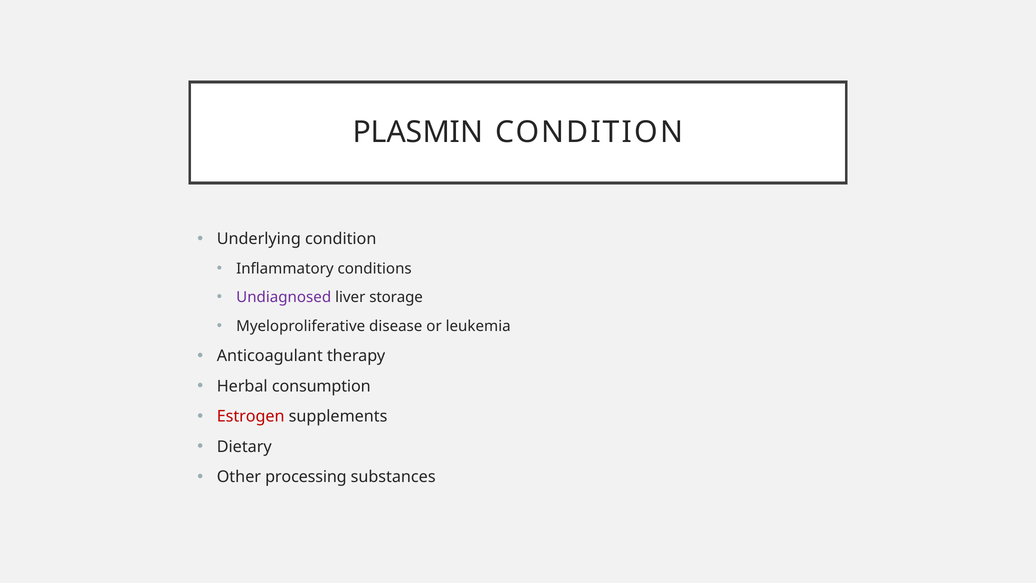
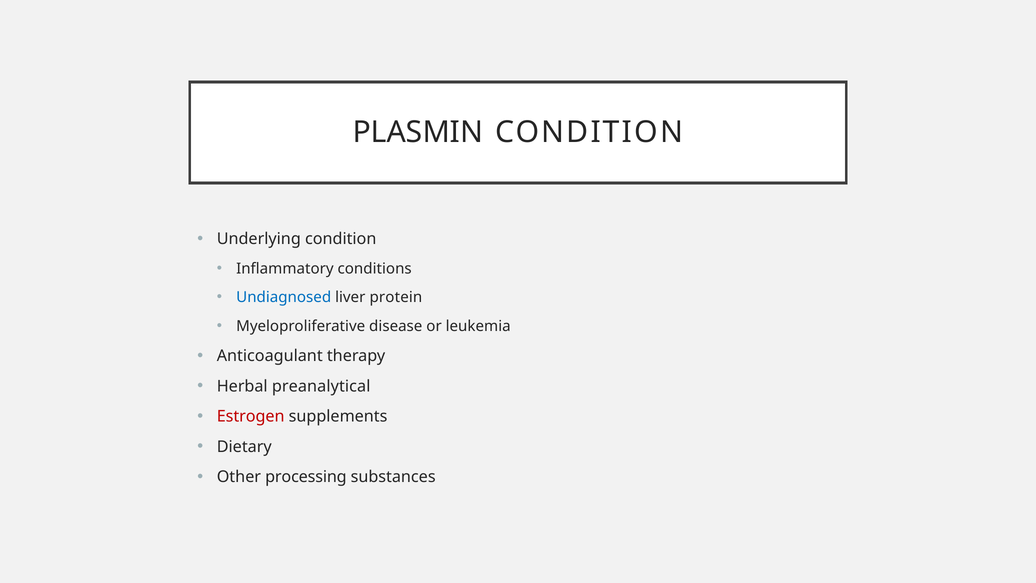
Undiagnosed colour: purple -> blue (284, 297)
storage: storage -> protein (396, 297)
consumption: consumption -> preanalytical (321, 386)
